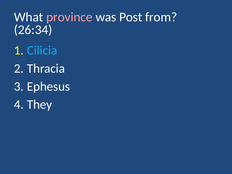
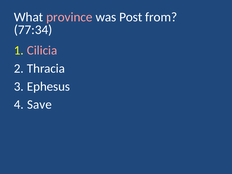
26:34: 26:34 -> 77:34 (33, 30)
Cilicia colour: light blue -> pink (42, 50)
They: They -> Save (39, 104)
